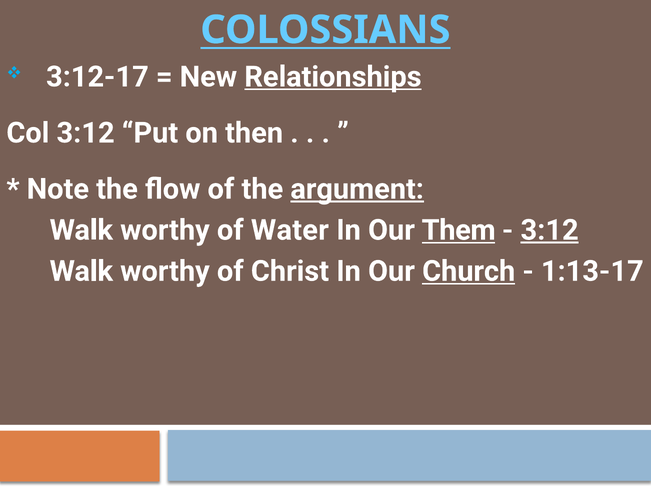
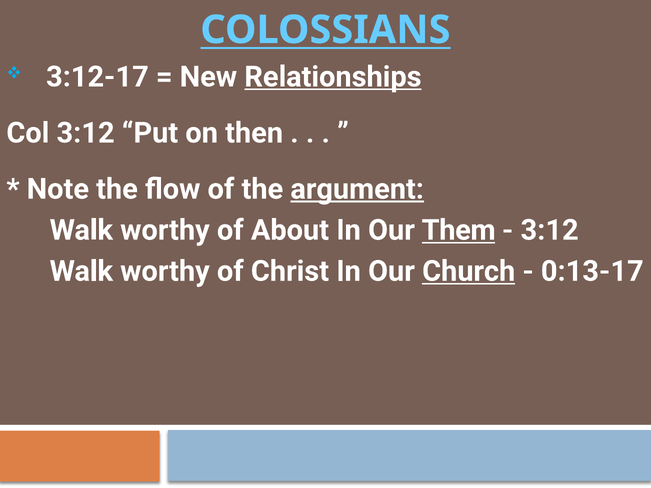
Water: Water -> About (290, 230)
3:12 underline: present -> none (550, 230)
1:13-17: 1:13-17 -> 0:13-17 (592, 271)
